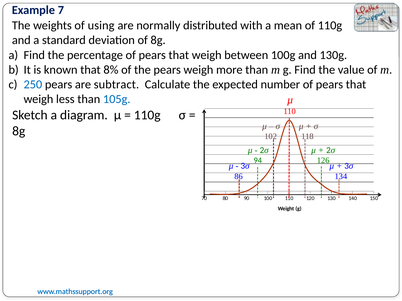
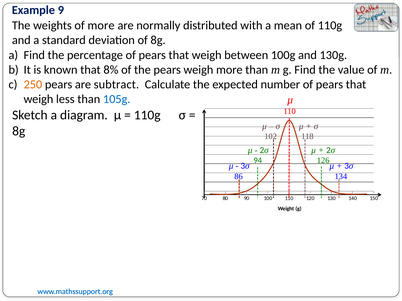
7: 7 -> 9 (61, 10)
of using: using -> more (101, 25)
250 colour: blue -> orange (33, 85)
